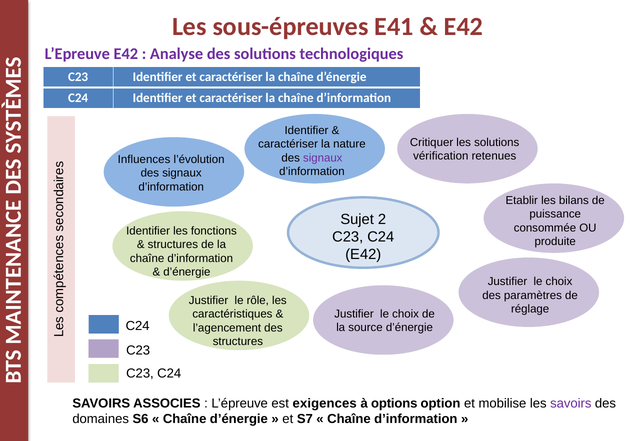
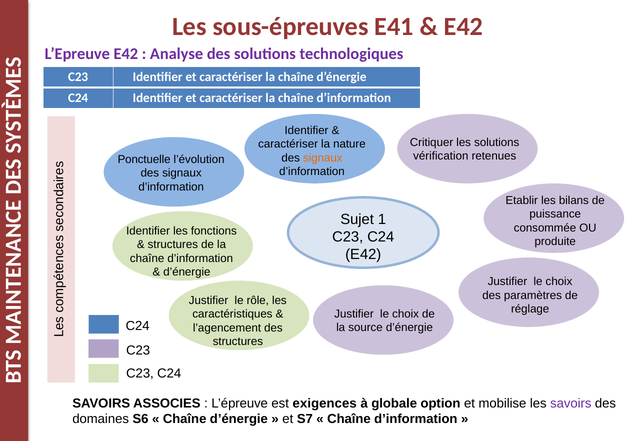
signaux colour: purple -> orange (323, 158)
Influences: Influences -> Ponctuelle (144, 159)
2: 2 -> 1 (382, 219)
options: options -> globale (394, 403)
